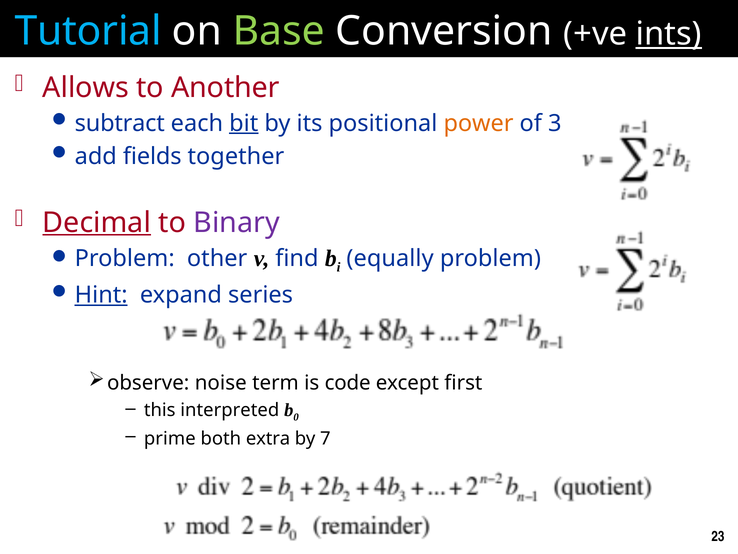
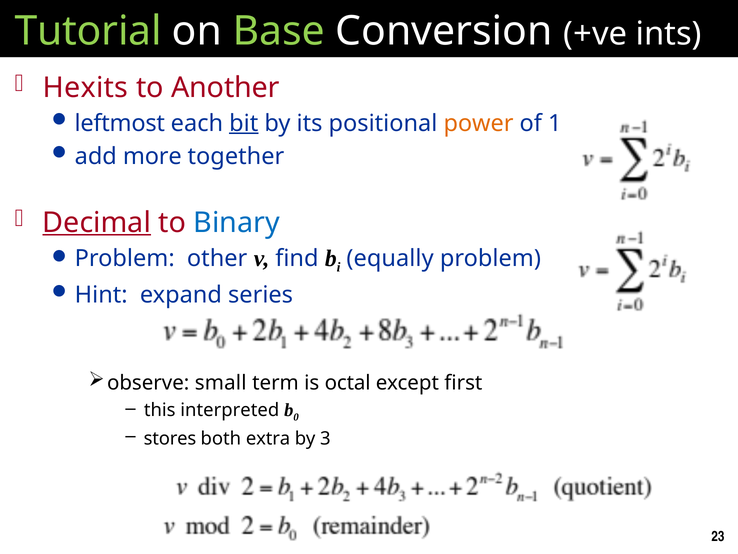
Tutorial colour: light blue -> light green (88, 31)
ints underline: present -> none (669, 34)
Allows: Allows -> Hexits (85, 87)
subtract: subtract -> leftmost (120, 123)
3: 3 -> 1 (555, 123)
fields: fields -> more (152, 156)
Binary colour: purple -> blue (237, 222)
Hint underline: present -> none (101, 295)
noise: noise -> small (221, 383)
code: code -> octal (348, 383)
prime: prime -> stores (170, 438)
7: 7 -> 3 (325, 438)
